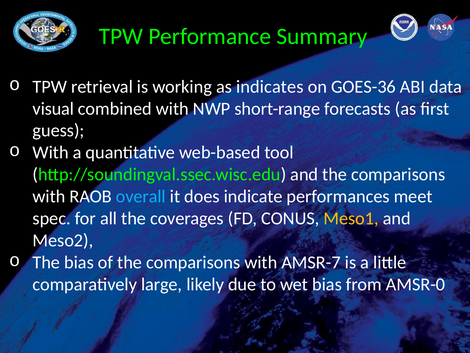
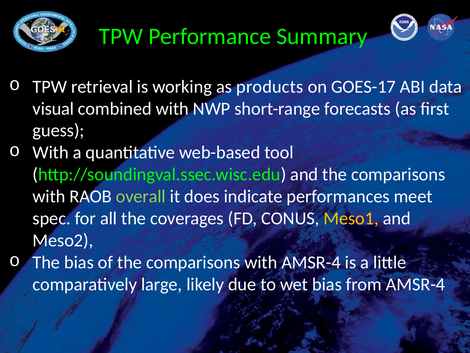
indicates: indicates -> products (270, 87)
GOES-36: GOES-36 -> GOES-17 (364, 87)
overall colour: light blue -> light green (141, 196)
with AMSR-7: AMSR-7 -> AMSR-4 (311, 262)
from AMSR-0: AMSR-0 -> AMSR-4 (416, 284)
